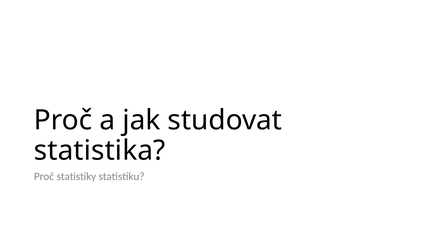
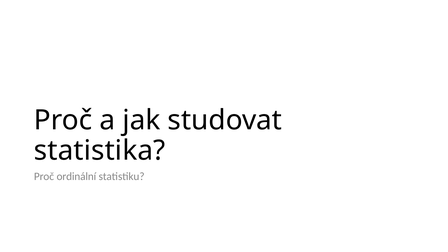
statistiky: statistiky -> ordinální (76, 176)
